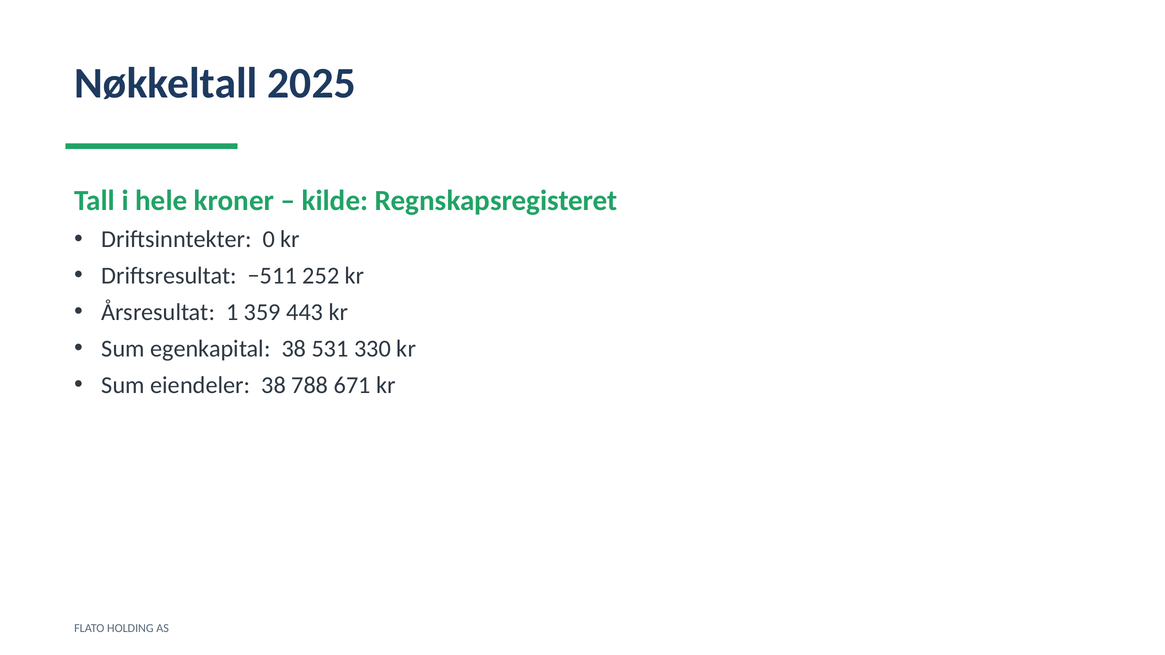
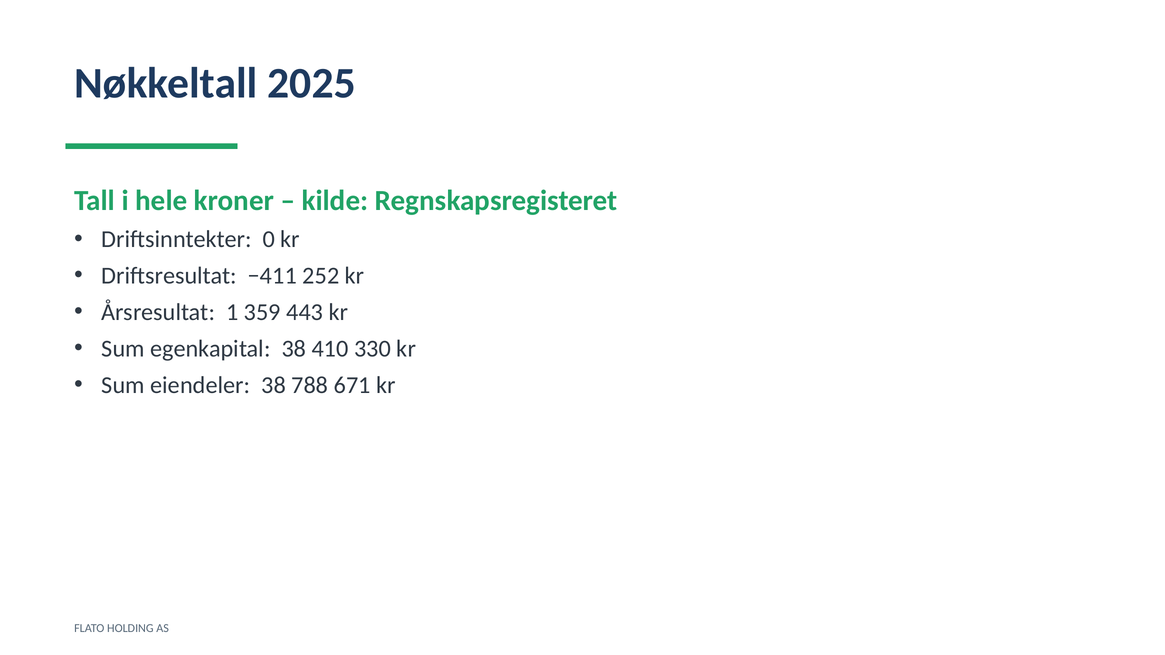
−511: −511 -> −411 (272, 276)
531: 531 -> 410 (330, 349)
